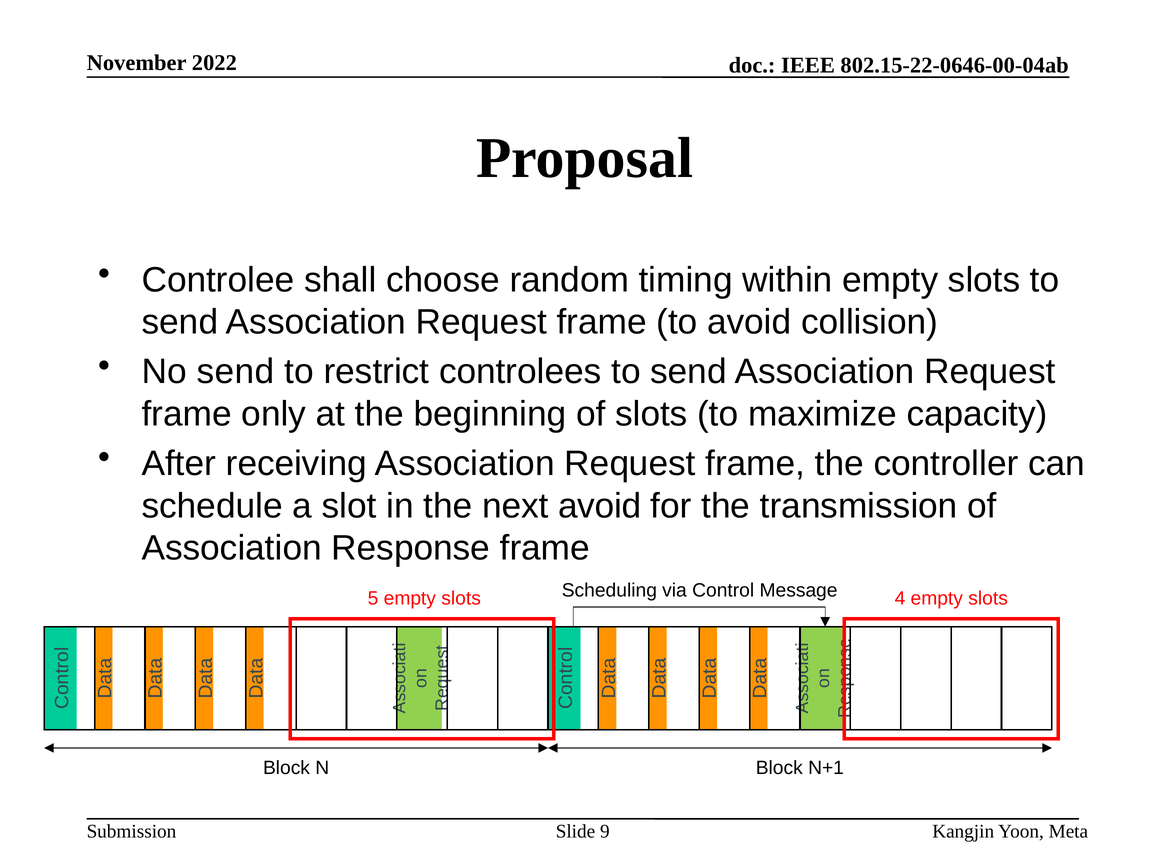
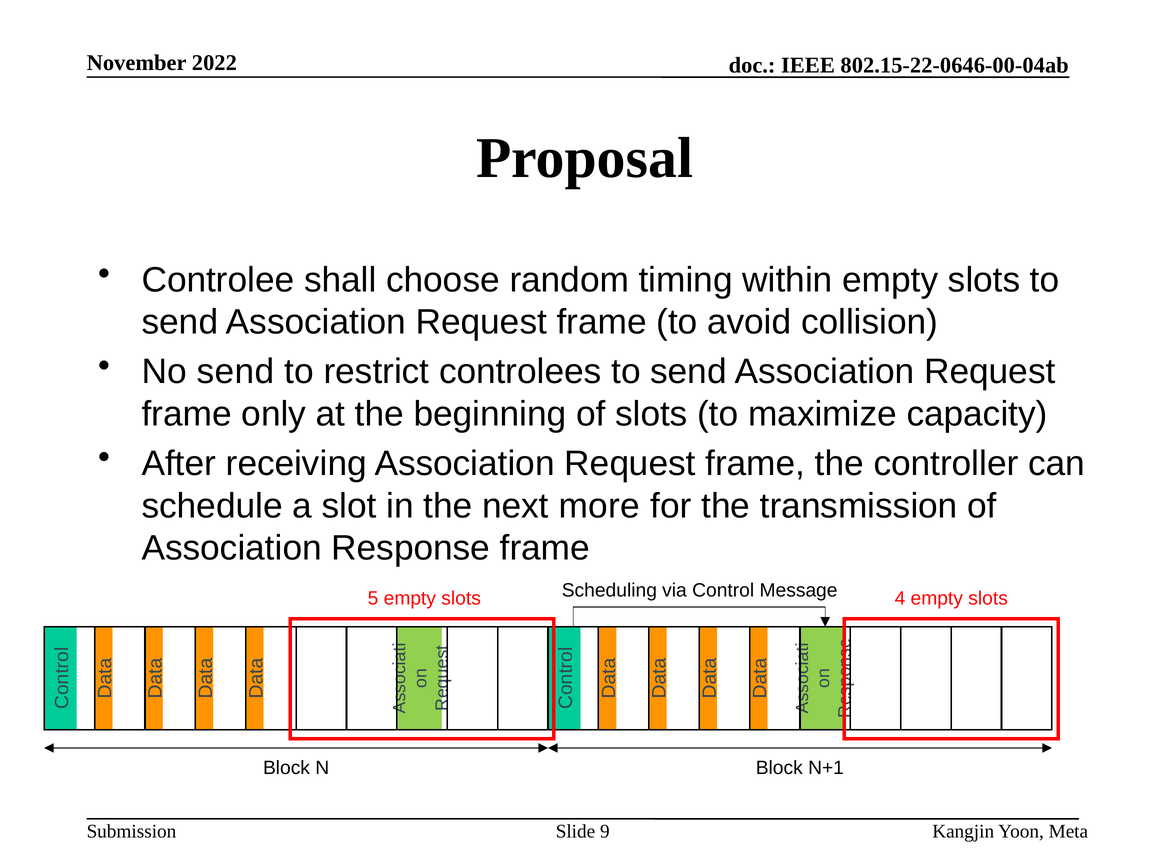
next avoid: avoid -> more (599, 506)
